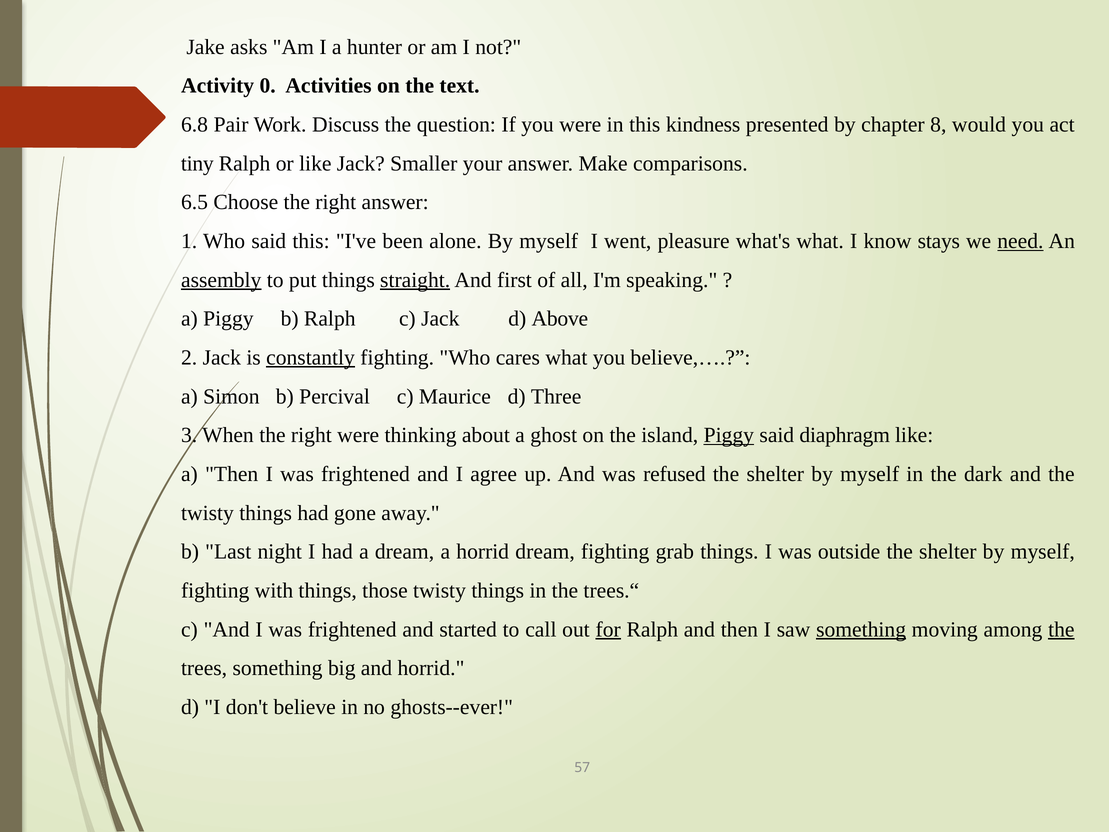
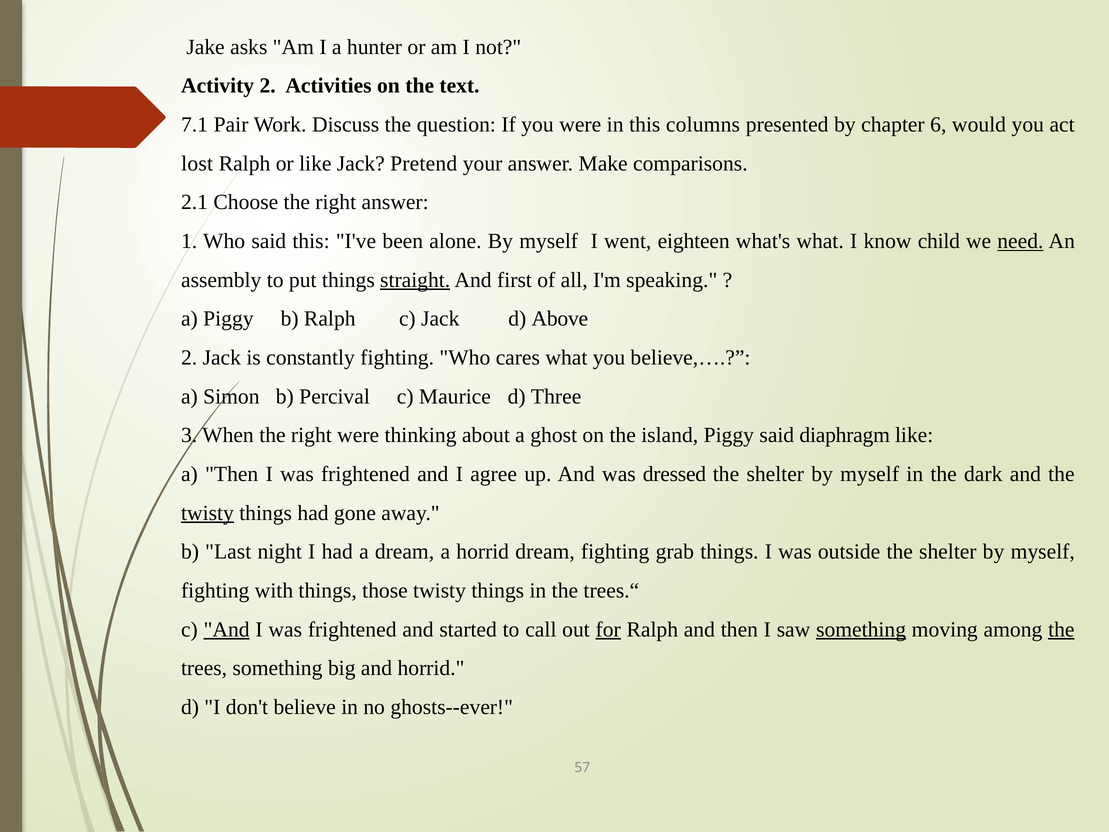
Activity 0: 0 -> 2 (268, 86)
6.8: 6.8 -> 7.1 (195, 125)
kindness: kindness -> columns (703, 125)
8: 8 -> 6 (938, 125)
tiny: tiny -> lost (197, 163)
Smaller: Smaller -> Pretend (424, 163)
6.5: 6.5 -> 2.1 (195, 202)
pleasure: pleasure -> eighteen (694, 241)
stays: stays -> child (939, 241)
assembly underline: present -> none (221, 280)
constantly underline: present -> none (311, 357)
Piggy underline: present -> none (729, 435)
refused: refused -> dressed (674, 474)
twisty underline: none -> present (207, 513)
And underline: none -> present (227, 629)
